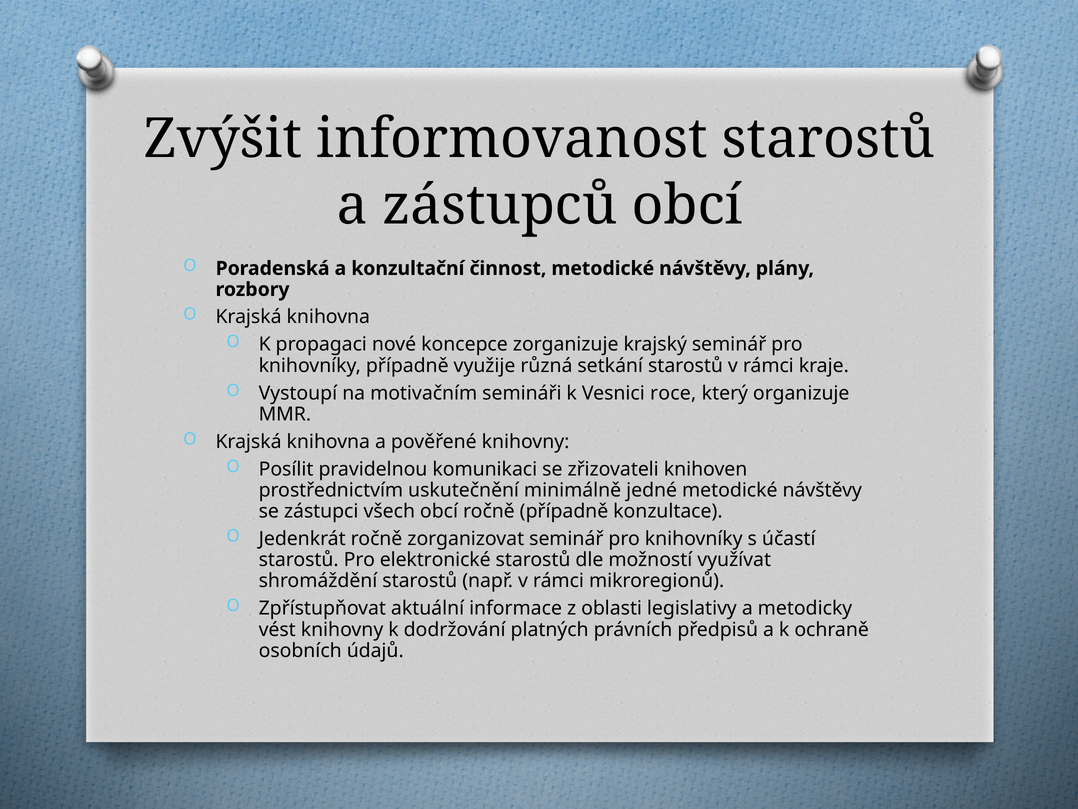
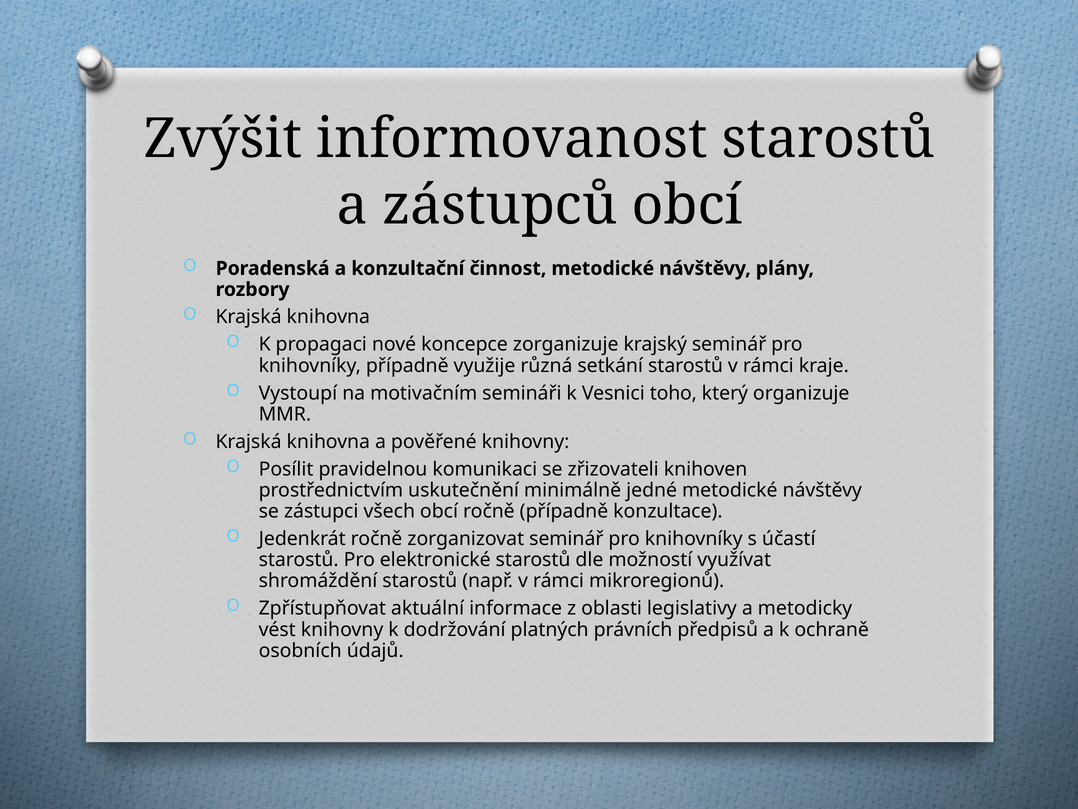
roce: roce -> toho (673, 393)
